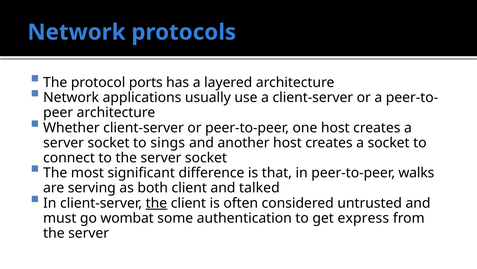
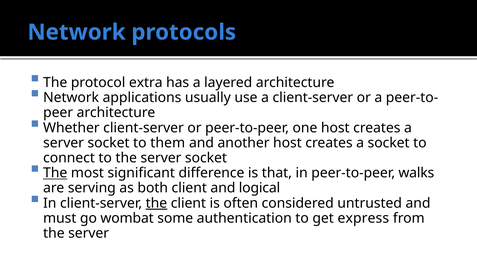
ports: ports -> extra (146, 82)
sings: sings -> them (168, 142)
The underline: none -> present (55, 173)
talked: talked -> logical (259, 188)
